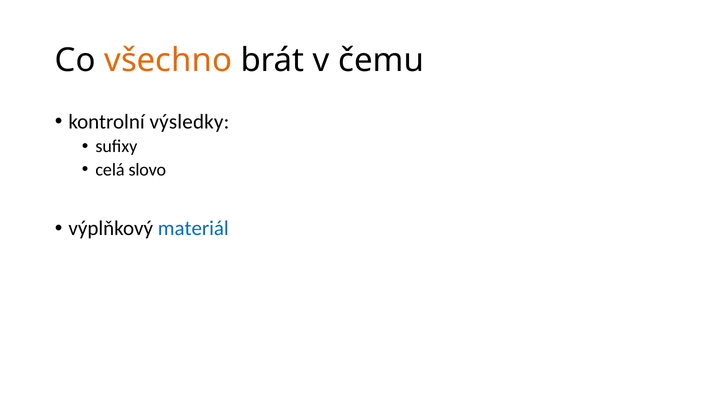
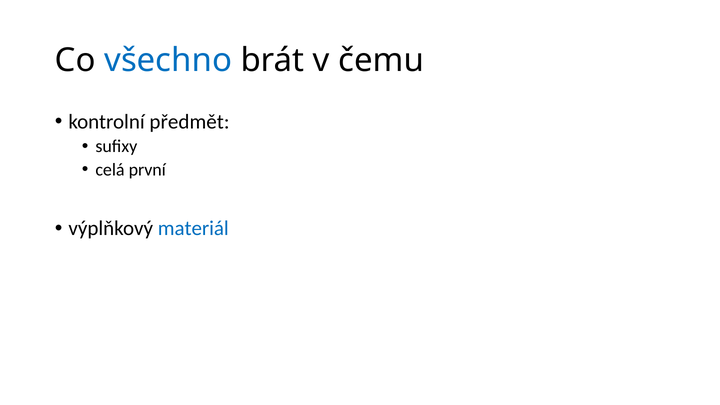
všechno colour: orange -> blue (168, 60)
výsledky: výsledky -> předmět (189, 122)
slovo: slovo -> první (147, 170)
